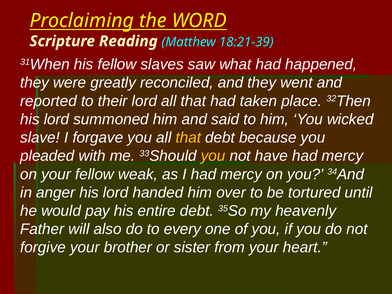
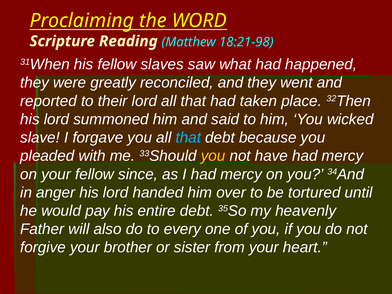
18:21-39: 18:21-39 -> 18:21-98 (246, 42)
that colour: yellow -> light blue (188, 138)
weak: weak -> since (138, 174)
